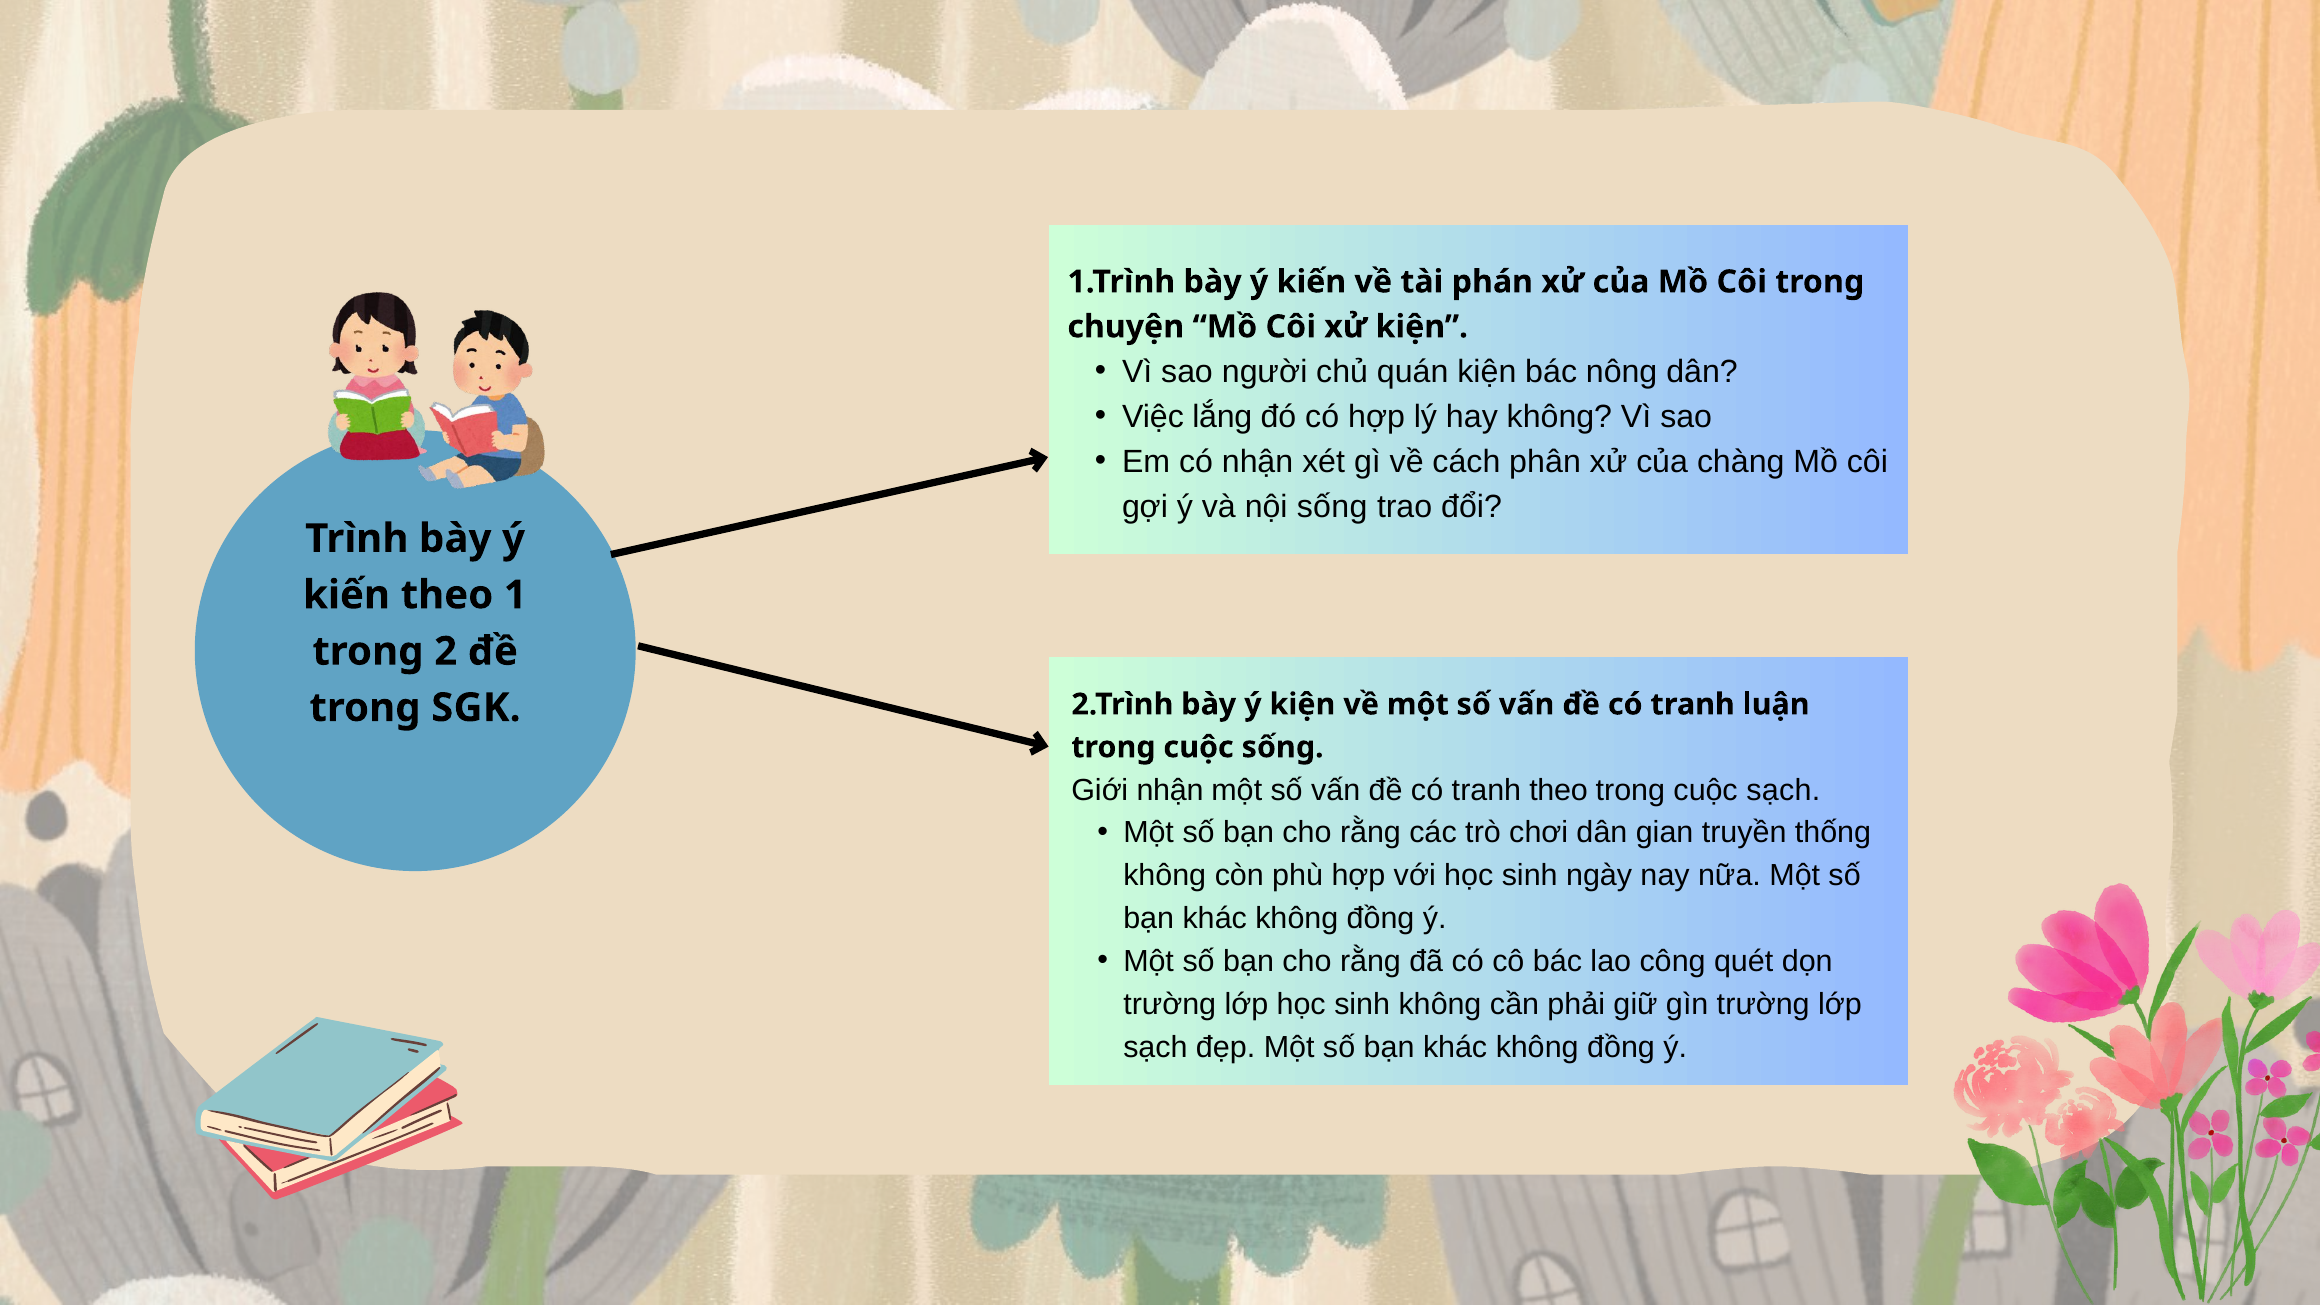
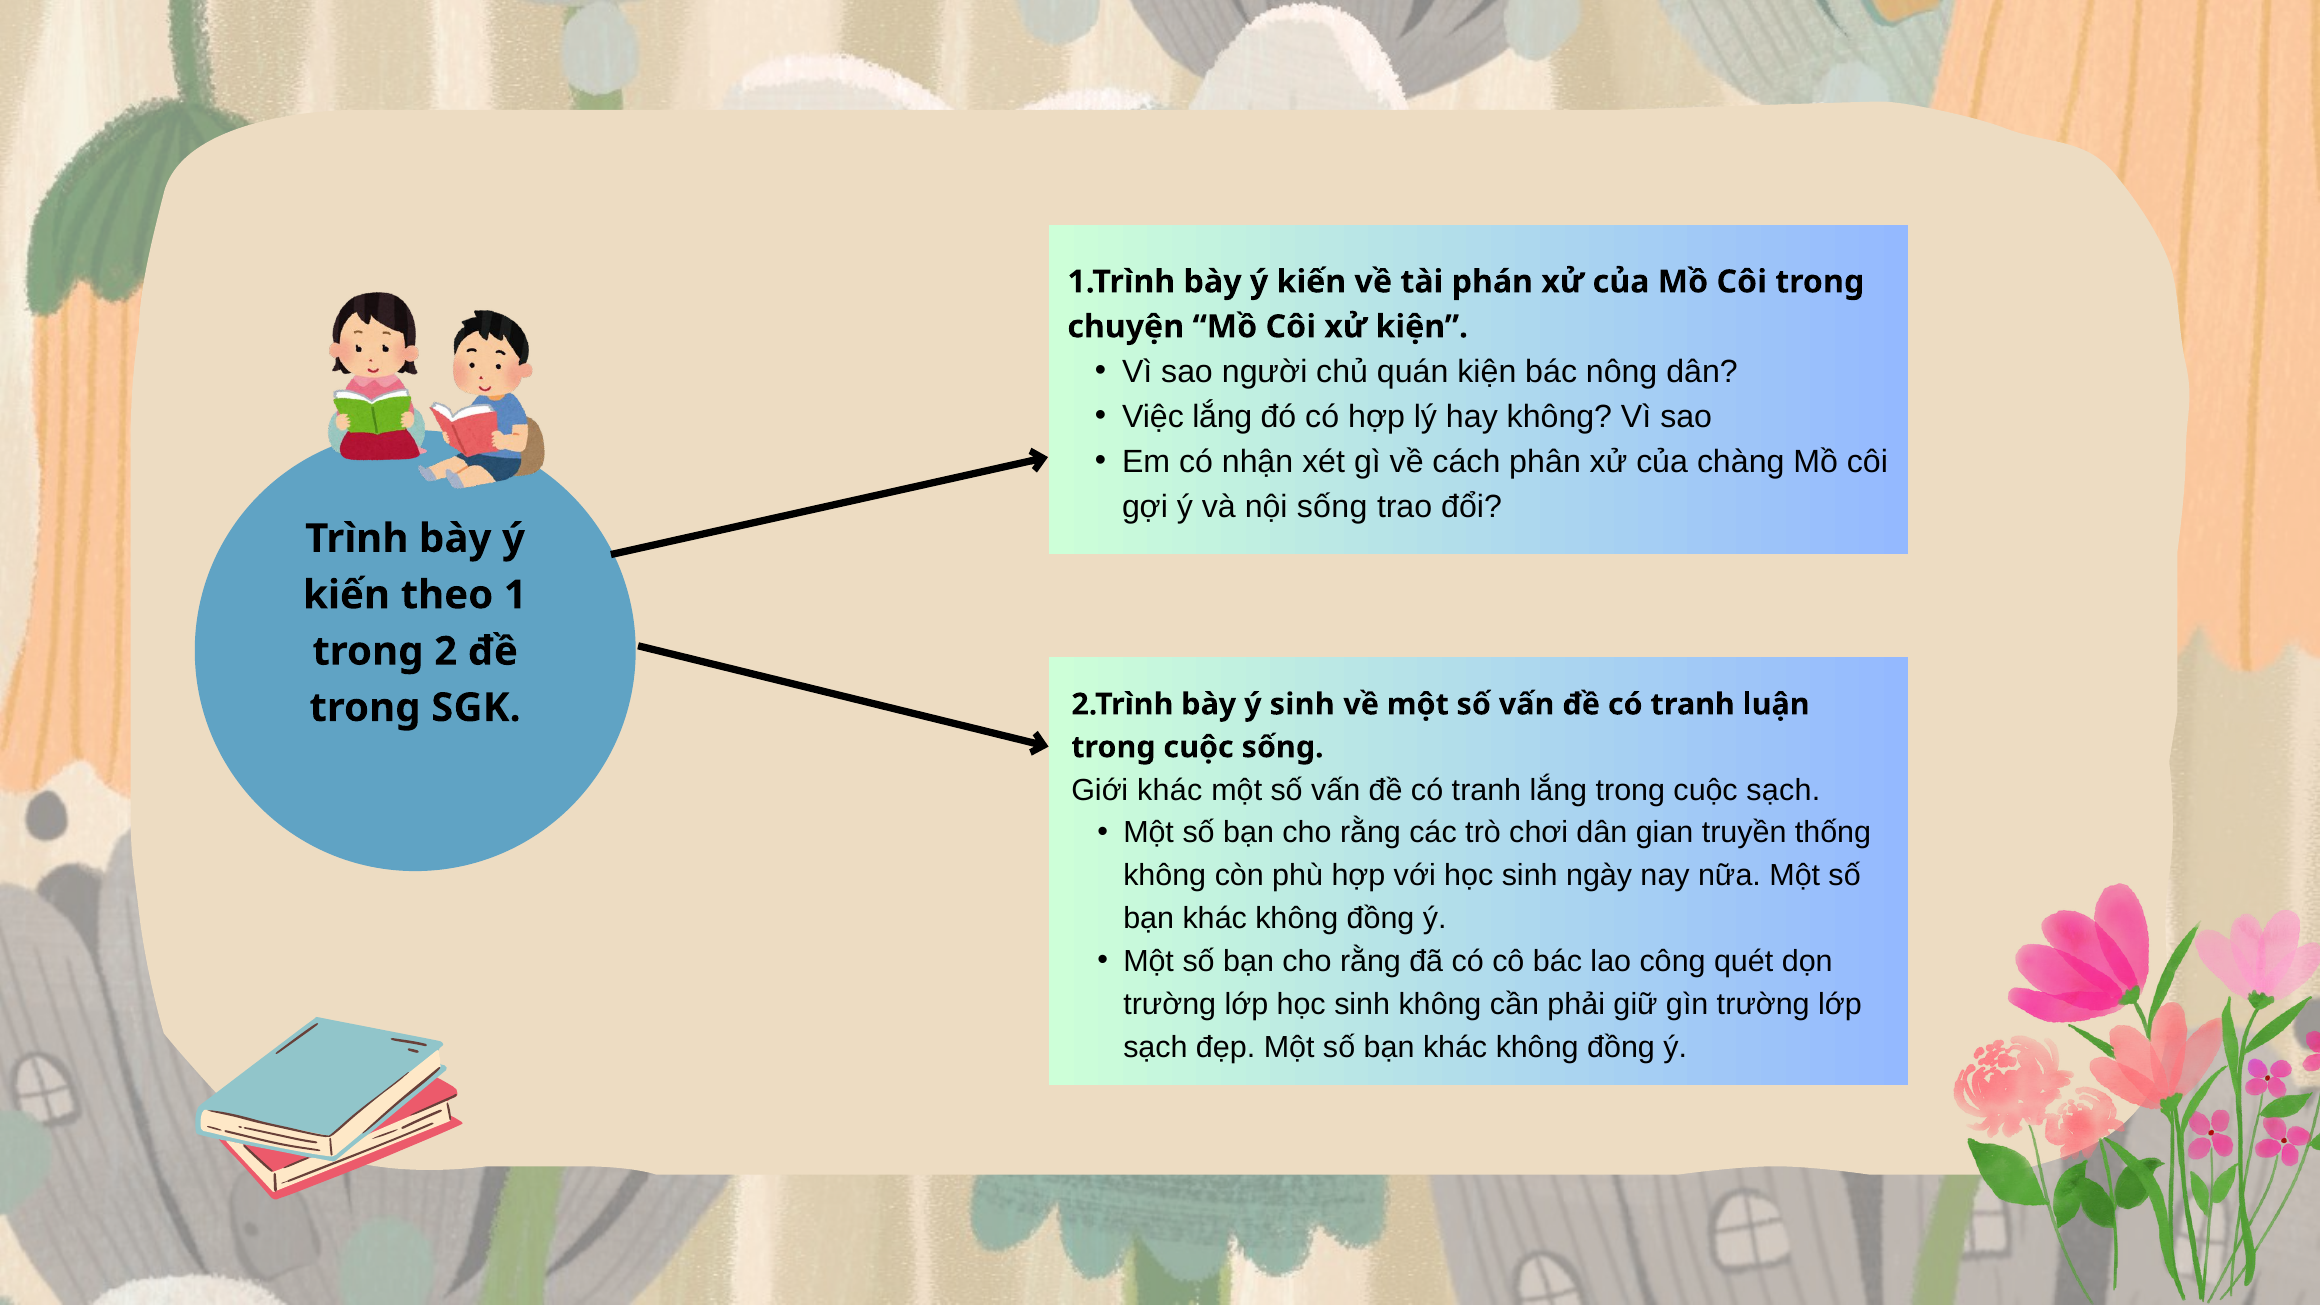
ý kiện: kiện -> sinh (1302, 704)
Giới nhận: nhận -> khác (1170, 790)
tranh theo: theo -> lắng (1558, 790)
